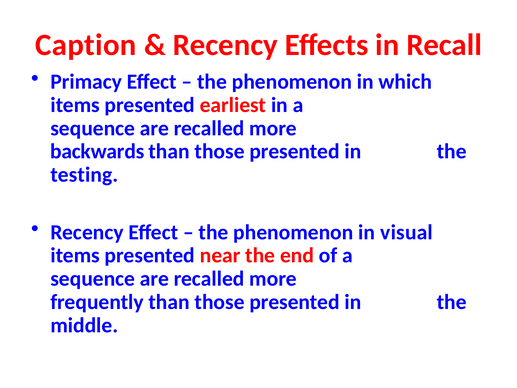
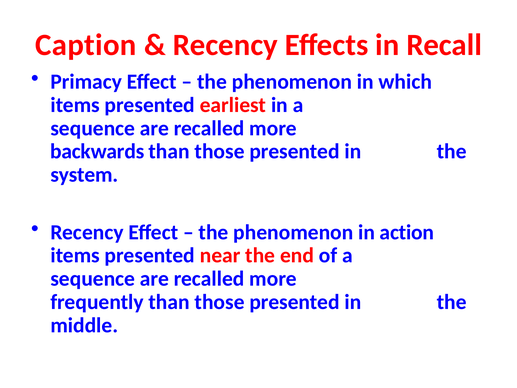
testing: testing -> system (84, 175)
visual: visual -> action (407, 232)
